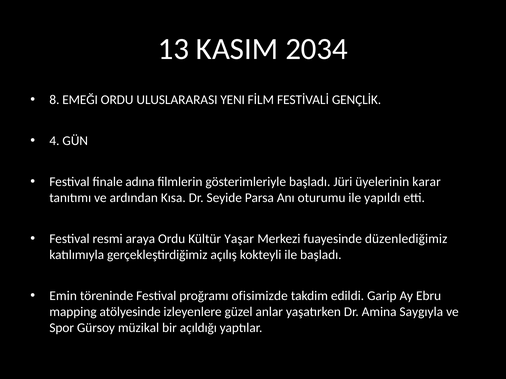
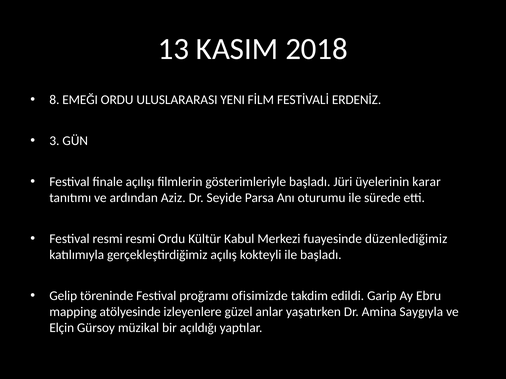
2034: 2034 -> 2018 (317, 49)
GENÇLİK: GENÇLİK -> ERDENİZ (357, 100)
4: 4 -> 3 (54, 141)
adına: adına -> açılışı (140, 182)
Kısa: Kısa -> Aziz (173, 198)
yapıldı: yapıldı -> sürede (382, 198)
resmi araya: araya -> resmi (140, 239)
Yaşar: Yaşar -> Kabul (239, 239)
Emin: Emin -> Gelip (63, 296)
Spor: Spor -> Elçin (62, 328)
